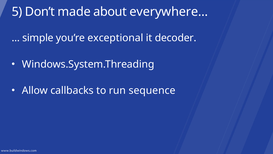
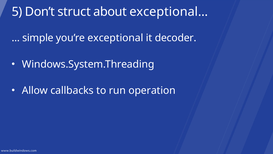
made: made -> struct (74, 12)
everywhere…: everywhere… -> exceptional… (169, 12)
sequence: sequence -> operation (152, 90)
